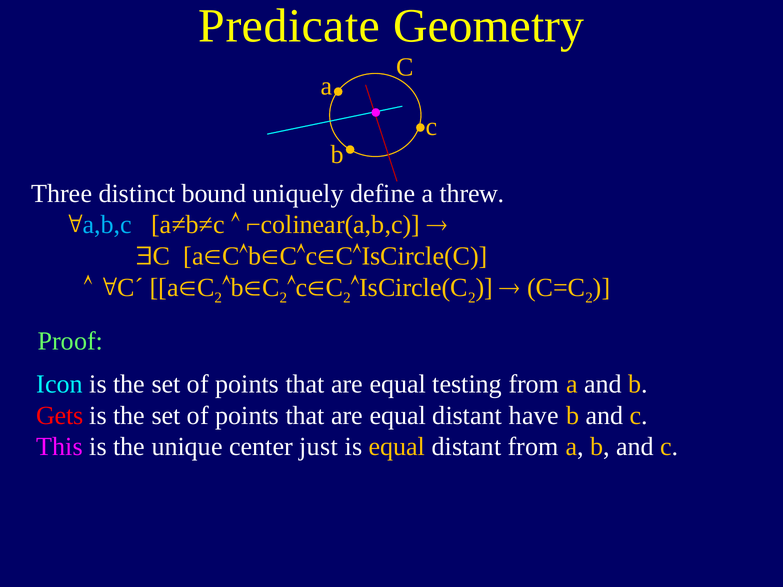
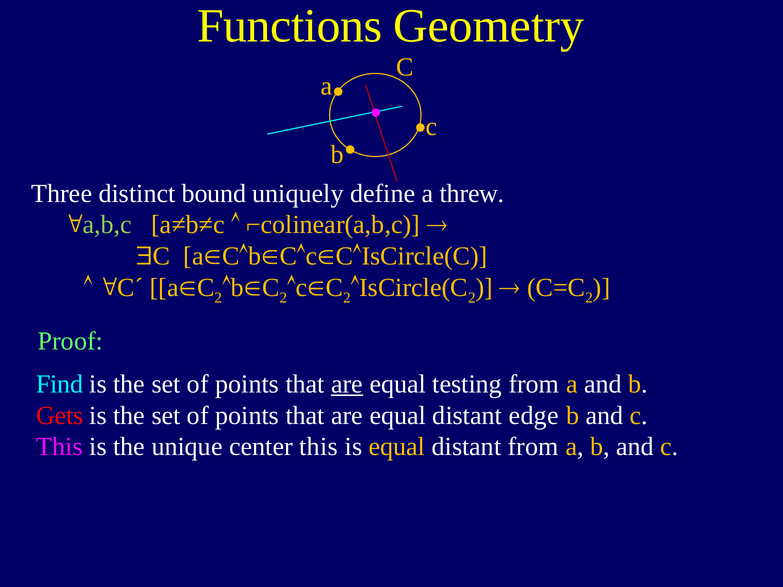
Predicate: Predicate -> Functions (290, 26)
a,b,c colour: light blue -> light green (107, 225)
Icon: Icon -> Find (60, 384)
are underline: none -> present (347, 384)
have: have -> edge (534, 416)
center just: just -> this (319, 447)
